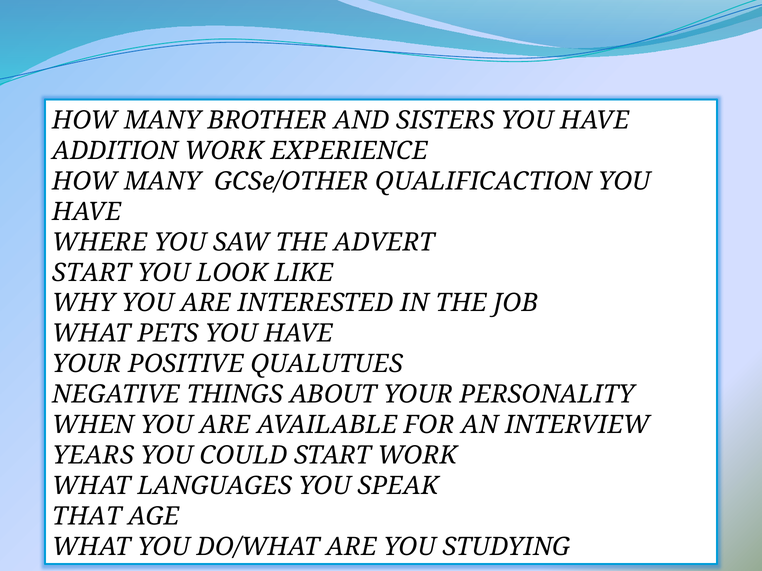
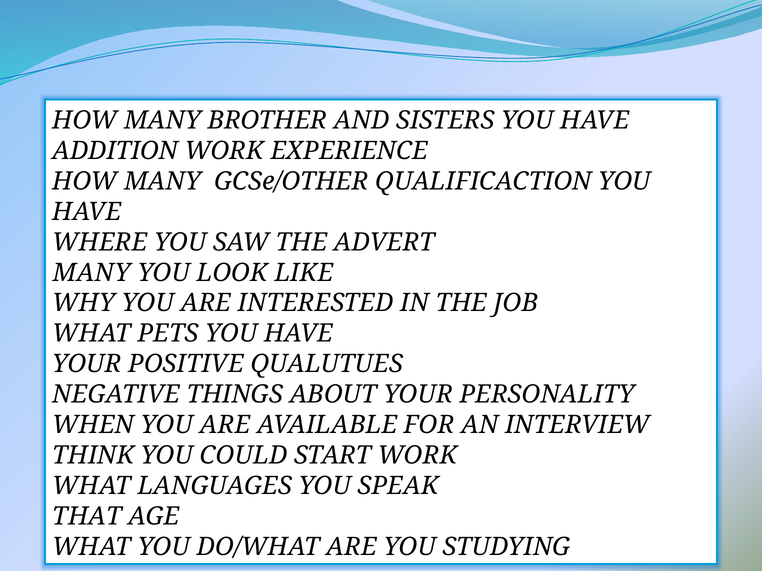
START: START -> MANY (92, 273)
YEARS: YEARS -> THINK (93, 456)
